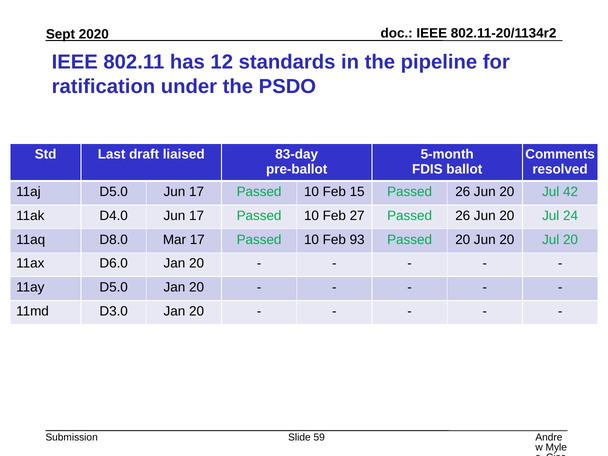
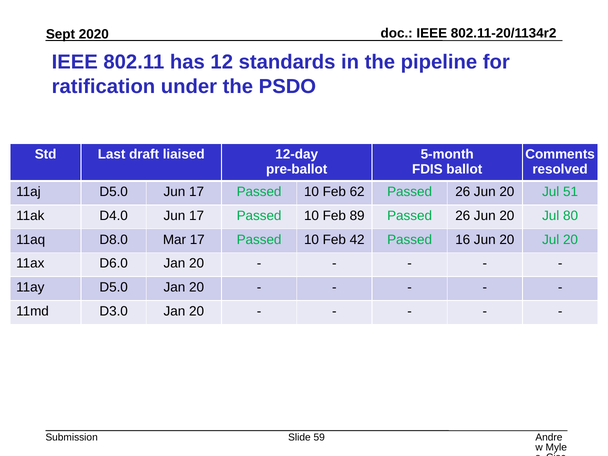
83-day: 83-day -> 12-day (297, 154)
15: 15 -> 62 (357, 192)
42: 42 -> 51 (571, 192)
27: 27 -> 89 (357, 216)
24: 24 -> 80 (571, 216)
93: 93 -> 42 (357, 240)
Passed 20: 20 -> 16 (463, 240)
